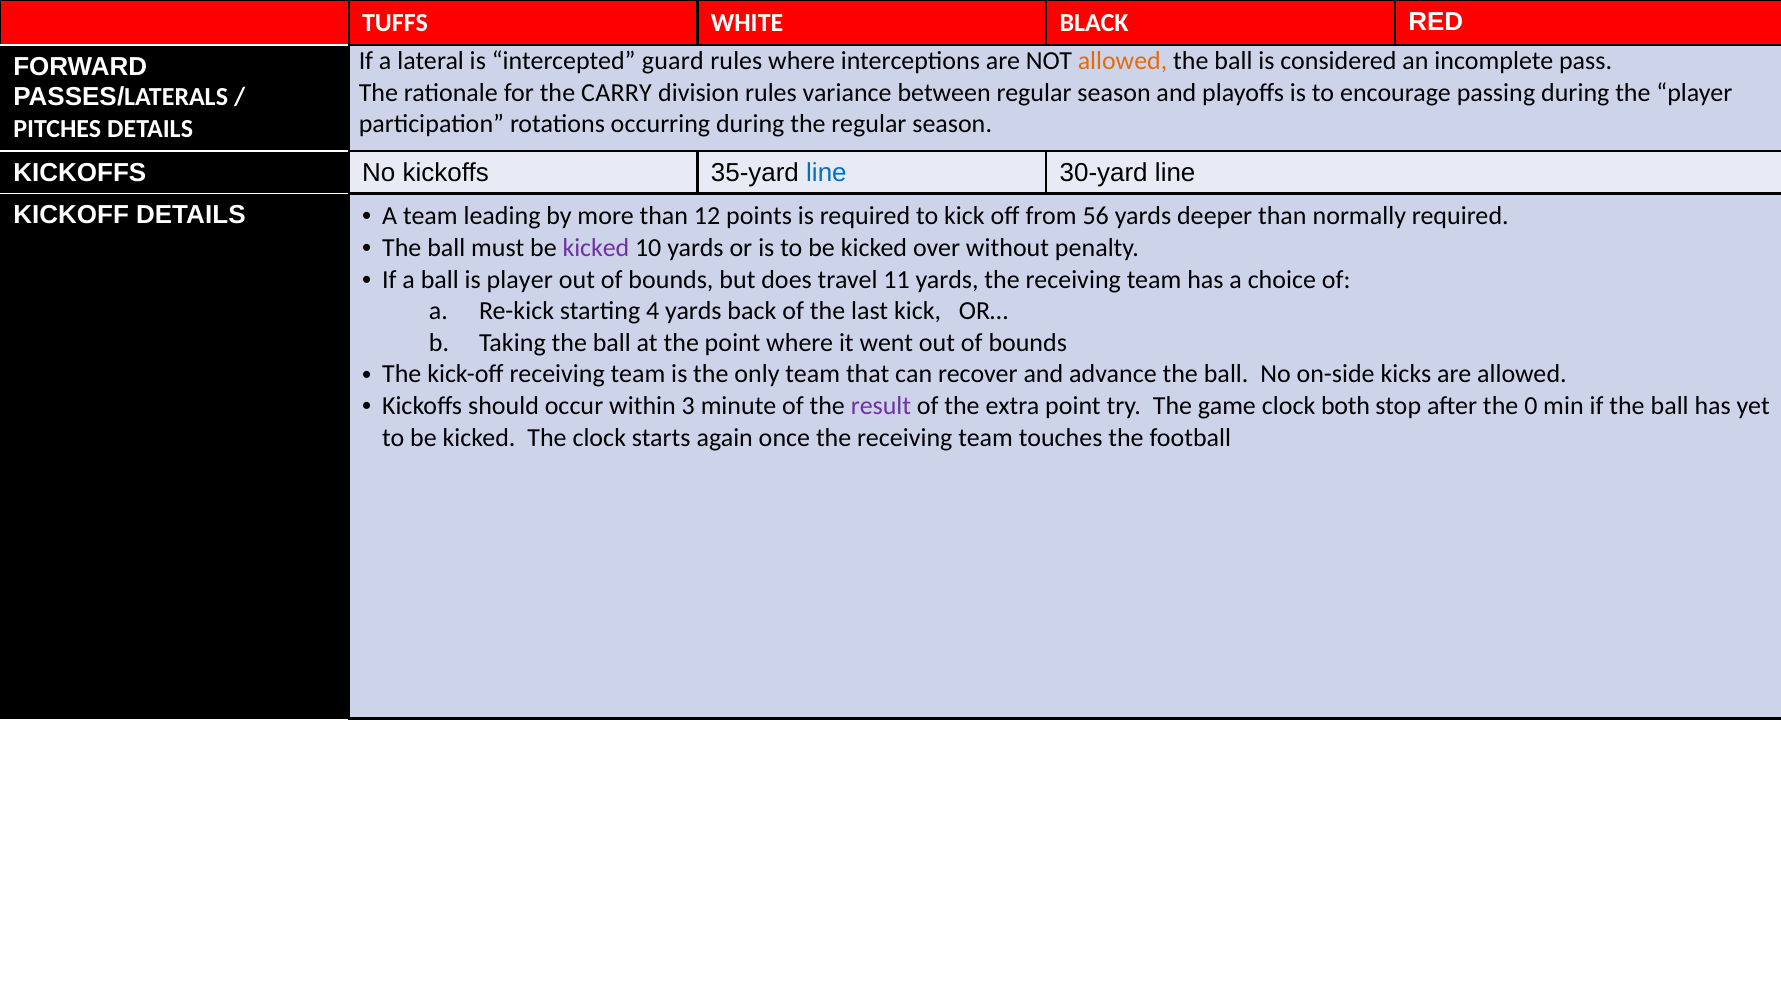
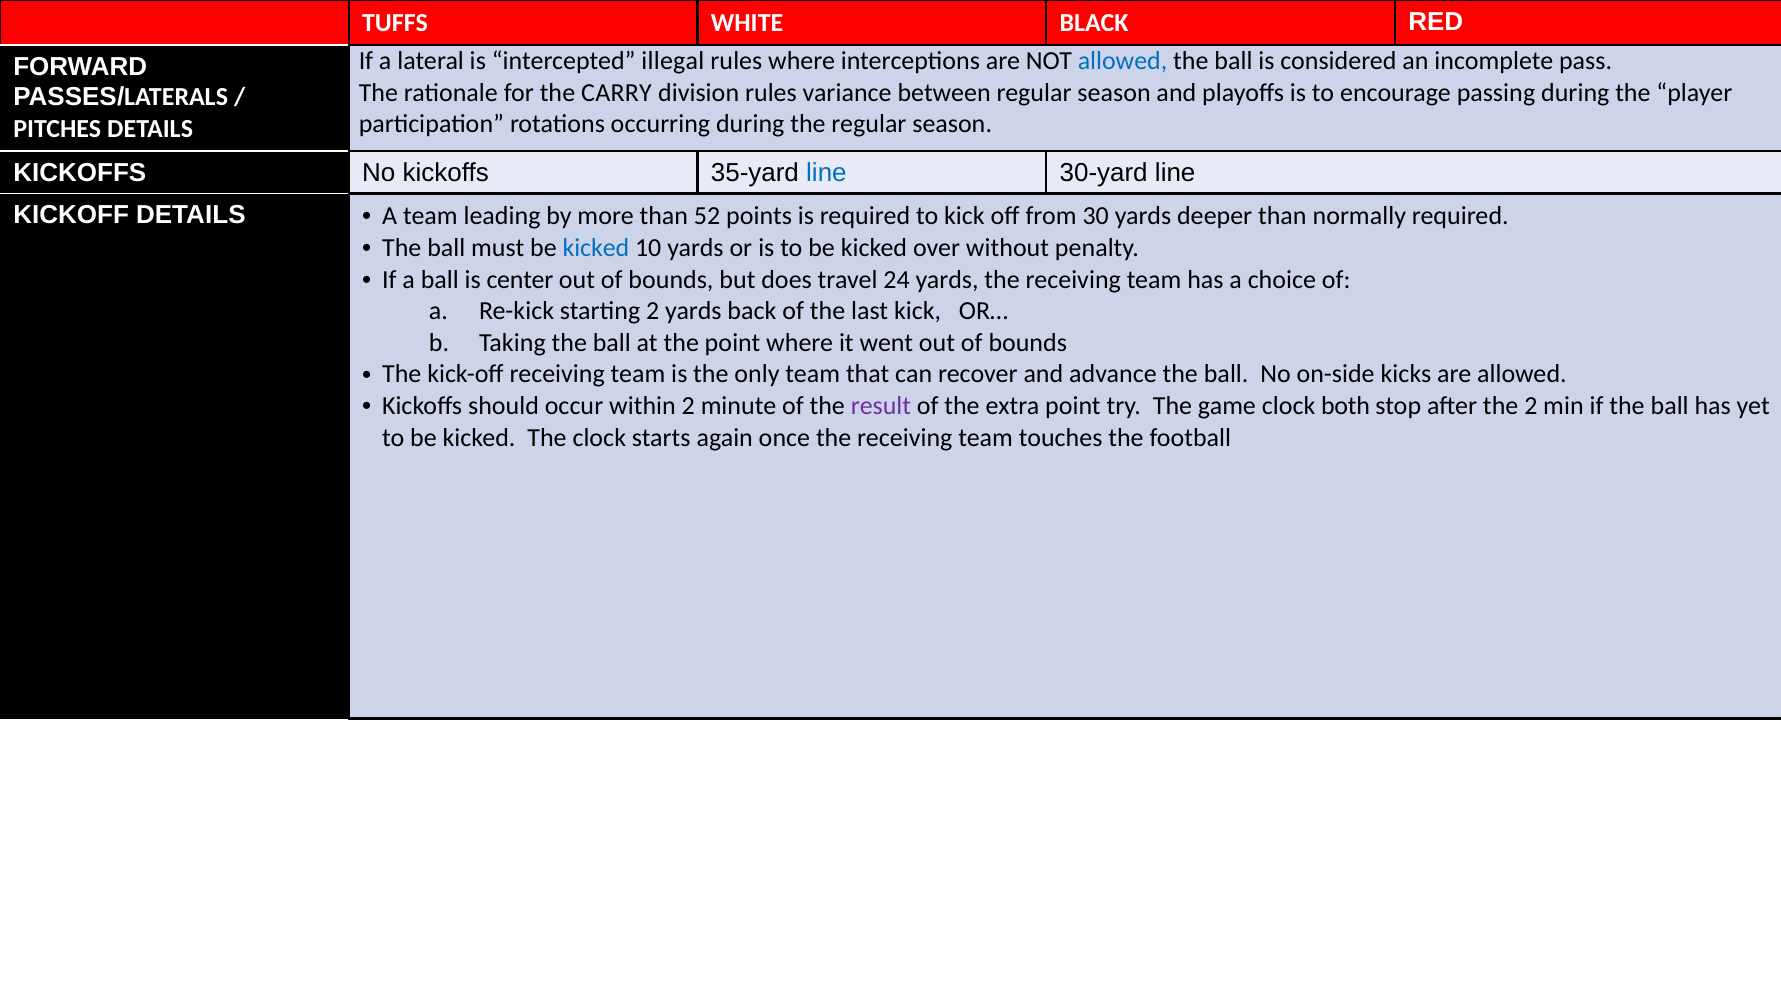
guard: guard -> illegal (673, 61)
allowed colour: orange -> blue (1123, 61)
12: 12 -> 52 (707, 216)
56: 56 -> 30 (1096, 216)
kicked colour: purple -> blue (596, 248)
is player: player -> center (520, 279)
11: 11 -> 24 (897, 279)
starting 4: 4 -> 2 (653, 311)
within 3: 3 -> 2 (688, 406)
the 0: 0 -> 2 (1531, 406)
